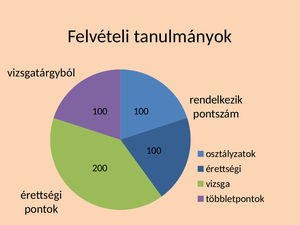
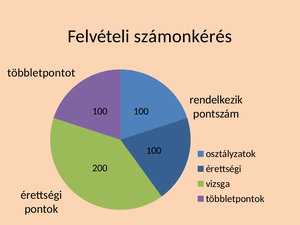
tanulmányok: tanulmányok -> számonkérés (183, 36)
vizsgatárgyból: vizsgatárgyból -> többletpontot (41, 73)
